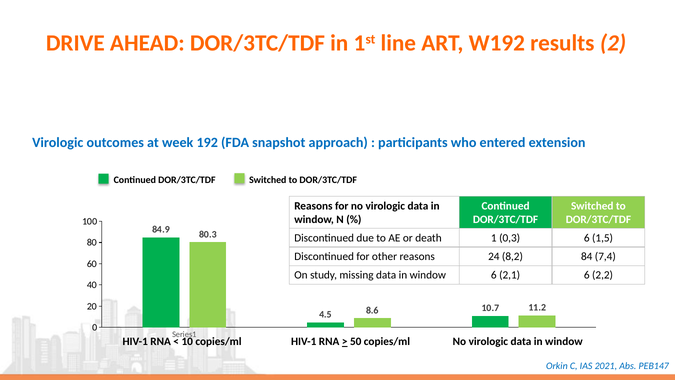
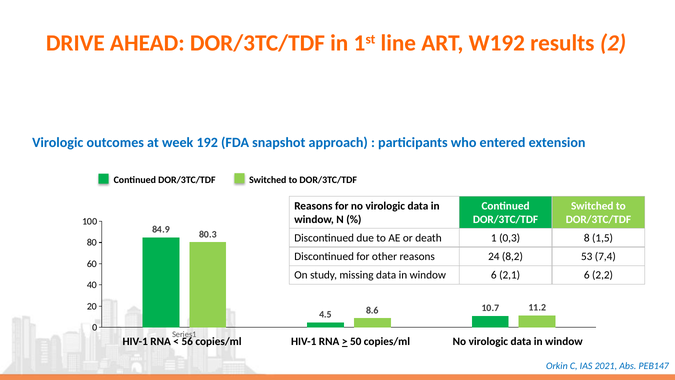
0,3 6: 6 -> 8 (587, 238)
84: 84 -> 53 (587, 256)
10: 10 -> 56 (187, 341)
